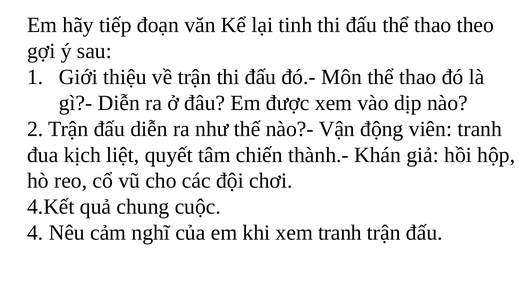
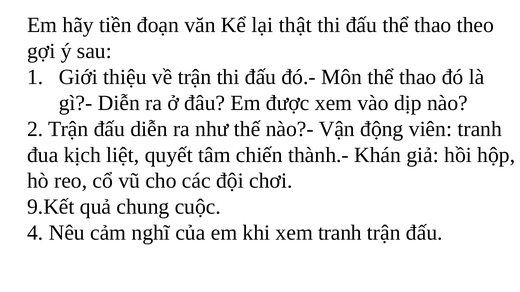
tiếp: tiếp -> tiền (115, 25)
tinh: tinh -> thật (295, 25)
4.Kết: 4.Kết -> 9.Kết (51, 207)
